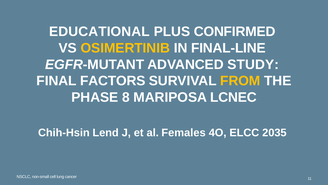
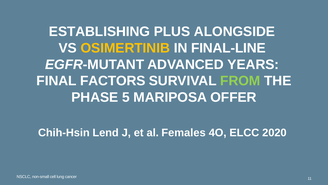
EDUCATIONAL: EDUCATIONAL -> ESTABLISHING (100, 32)
CONFIRMED: CONFIRMED -> ALONGSIDE (235, 32)
STUDY: STUDY -> YEARS (253, 64)
FROM colour: yellow -> light green (240, 81)
8: 8 -> 5 (126, 97)
LCNEC: LCNEC -> OFFER (233, 97)
2035: 2035 -> 2020 (274, 133)
